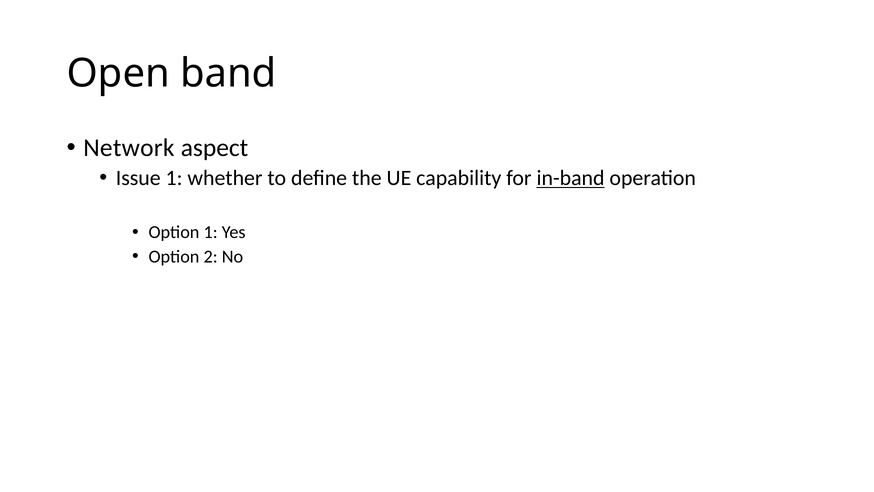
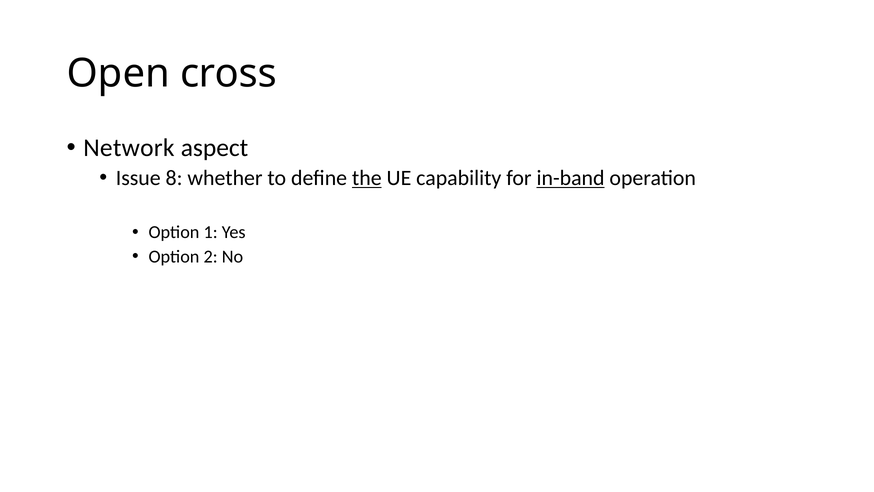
band: band -> cross (228, 73)
Issue 1: 1 -> 8 (174, 178)
the underline: none -> present (367, 178)
